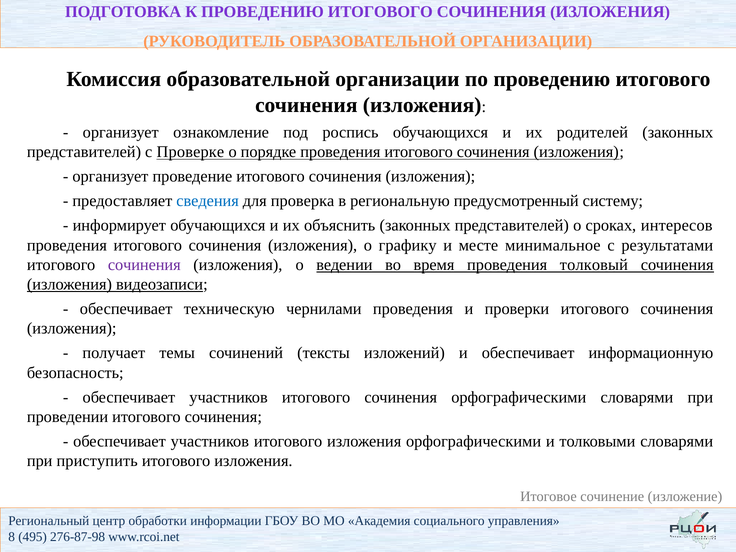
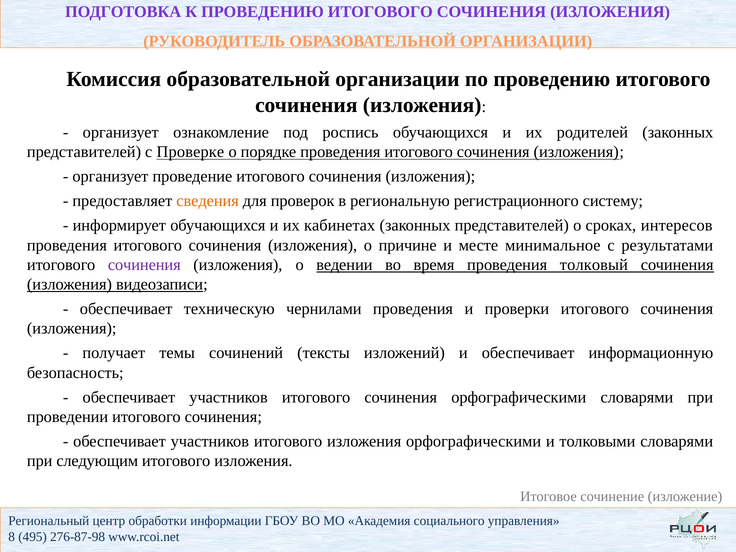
сведения colour: blue -> orange (208, 201)
проверка: проверка -> проверок (303, 201)
предусмотренный: предусмотренный -> регистрационного (516, 201)
объяснить: объяснить -> кабинетах (340, 226)
графику: графику -> причине (408, 245)
приступить: приступить -> следующим (97, 461)
